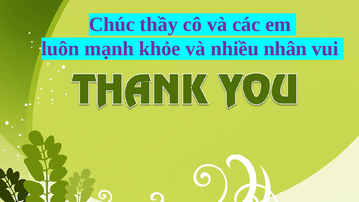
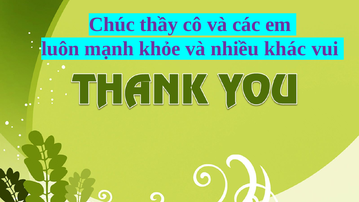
nhân: nhân -> khác (285, 49)
